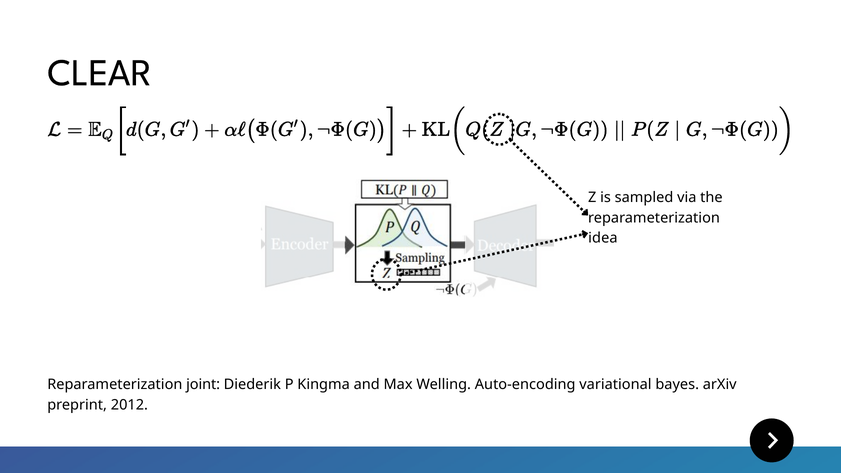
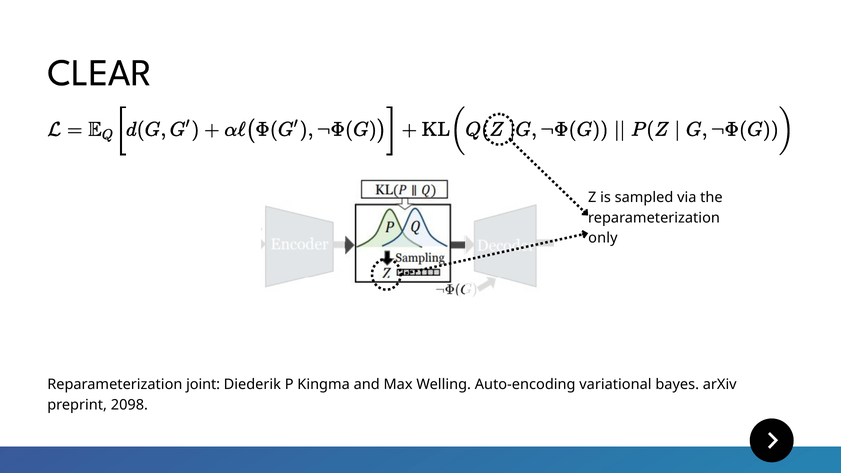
idea: idea -> only (603, 238)
2012: 2012 -> 2098 (129, 405)
